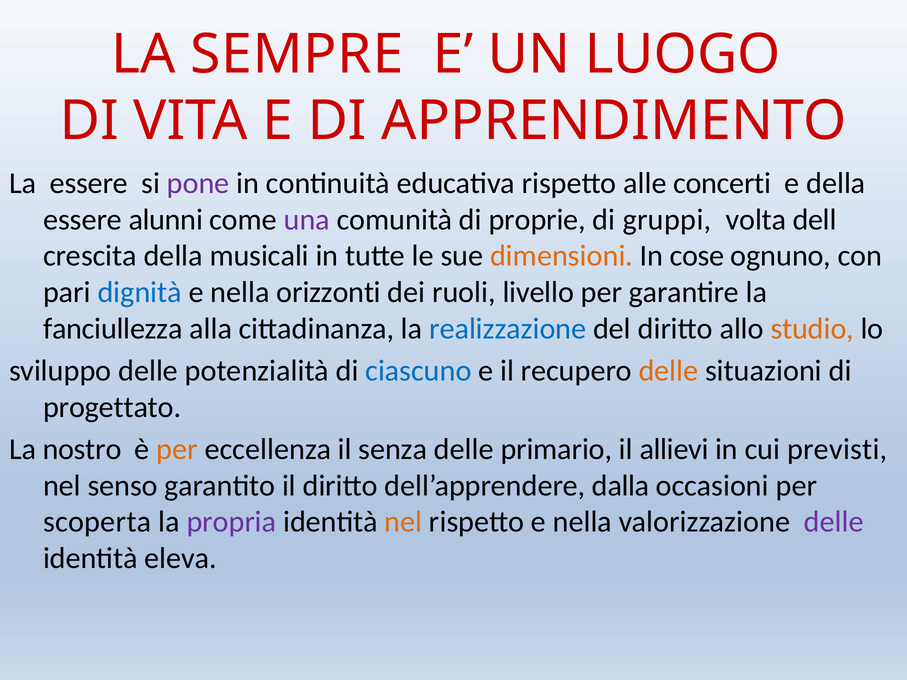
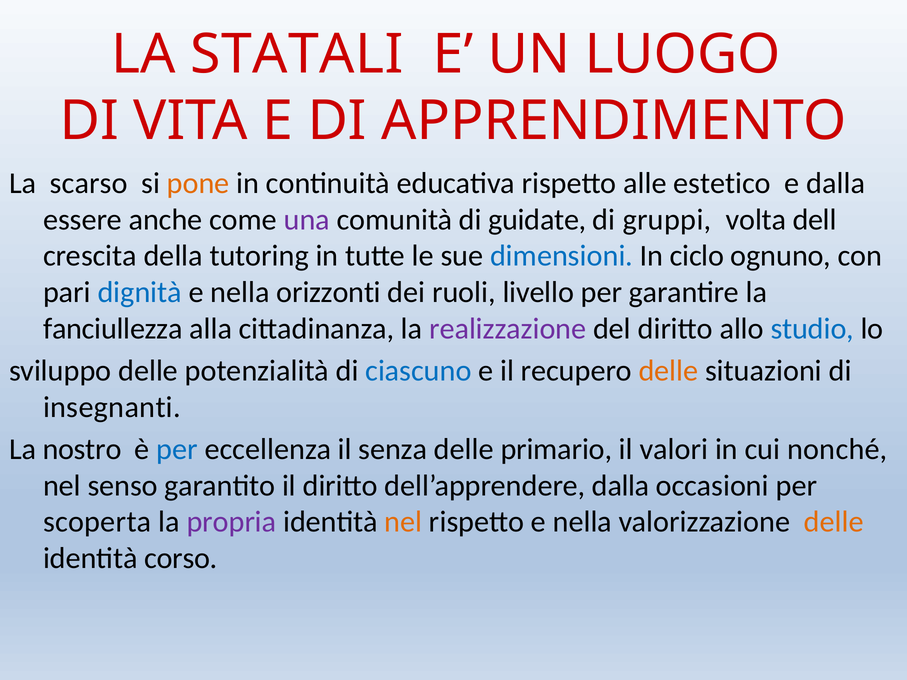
SEMPRE: SEMPRE -> STATALI (297, 55)
La essere: essere -> scarso (89, 184)
pone colour: purple -> orange (198, 184)
concerti: concerti -> estetico (722, 184)
e della: della -> dalla (836, 184)
alunni: alunni -> anche (166, 220)
proprie: proprie -> guidate (537, 220)
musicali: musicali -> tutoring (259, 256)
dimensioni colour: orange -> blue (562, 256)
cose: cose -> ciclo (697, 256)
realizzazione colour: blue -> purple (508, 329)
studio colour: orange -> blue (812, 329)
progettato: progettato -> insegnanti (112, 407)
per colour: orange -> blue (177, 450)
allievi: allievi -> valori (674, 450)
previsti: previsti -> nonché (837, 450)
delle colour: purple -> orange (834, 522)
eleva: eleva -> corso (181, 558)
